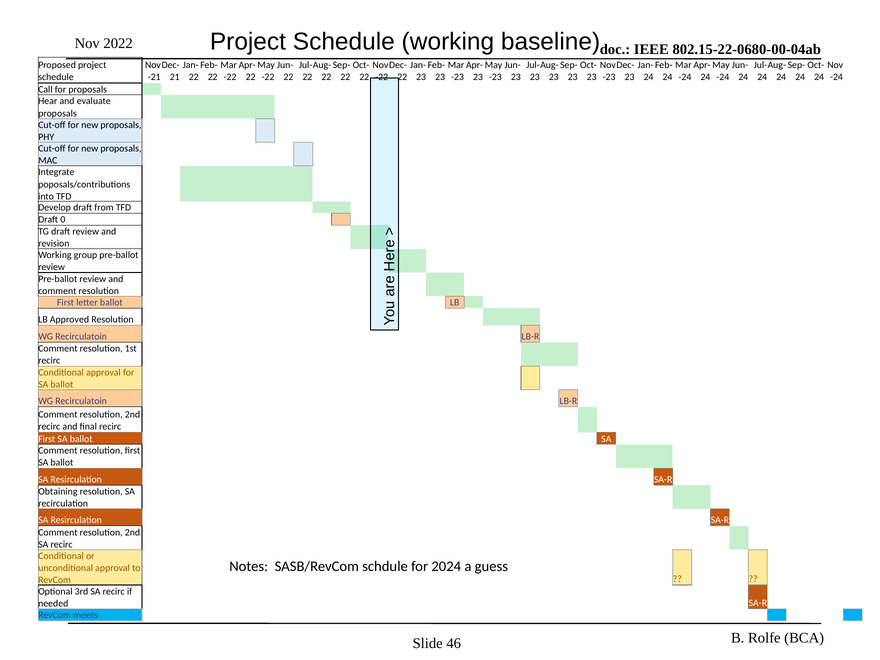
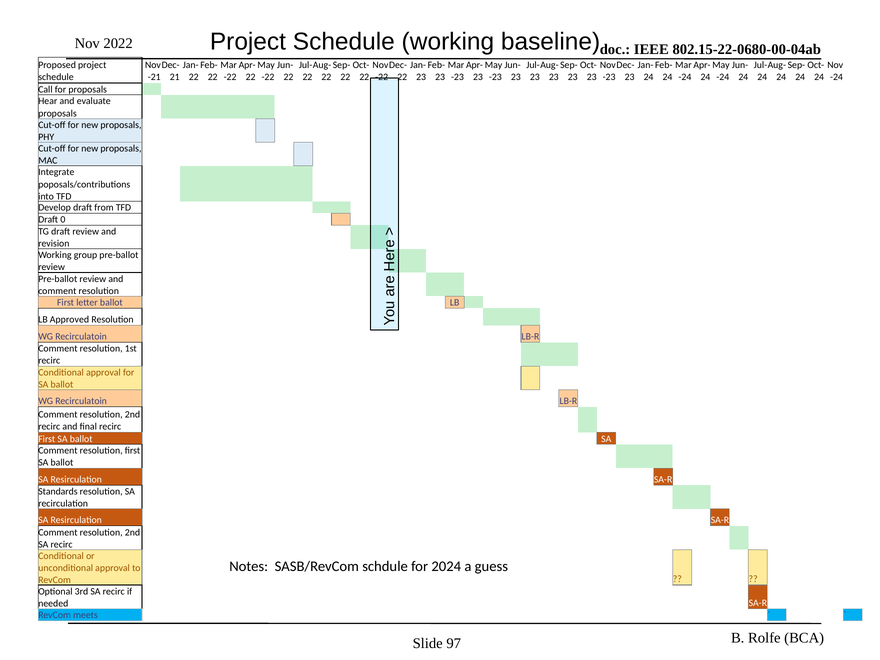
Obtaining: Obtaining -> Standards (58, 492)
46: 46 -> 97 (454, 643)
